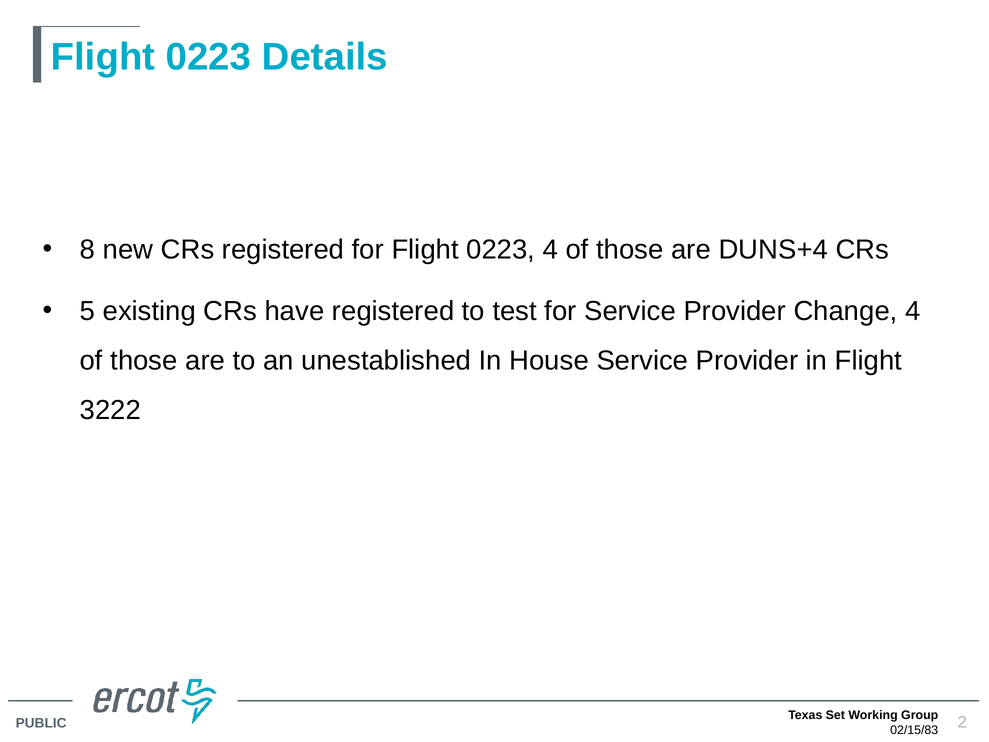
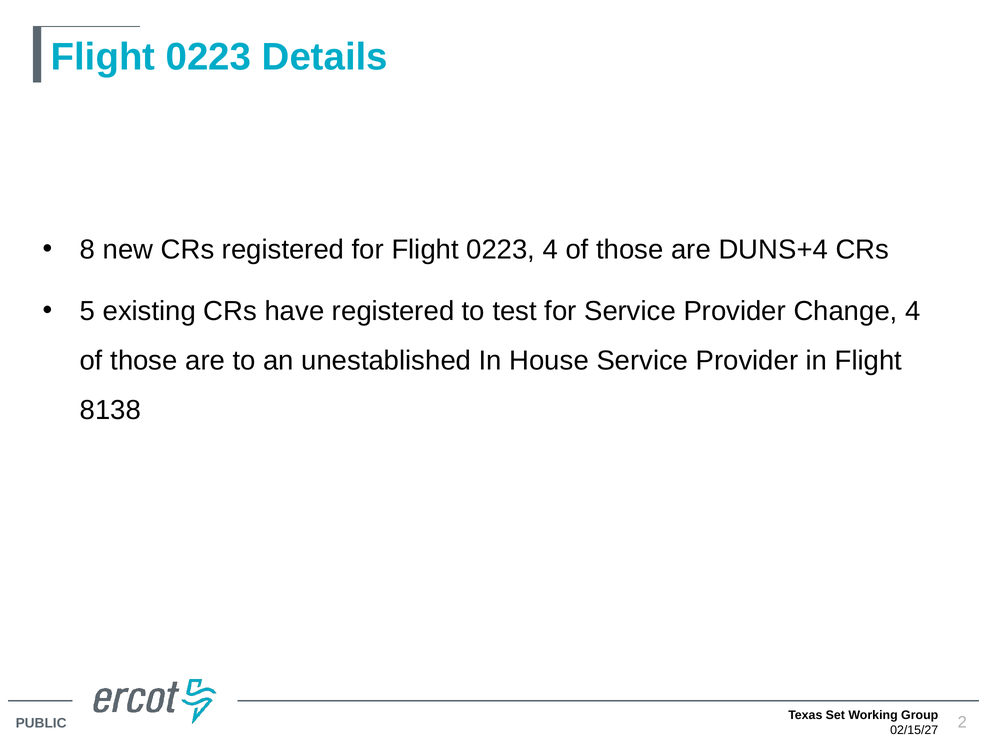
3222: 3222 -> 8138 (110, 410)
02/15/83: 02/15/83 -> 02/15/27 (914, 730)
